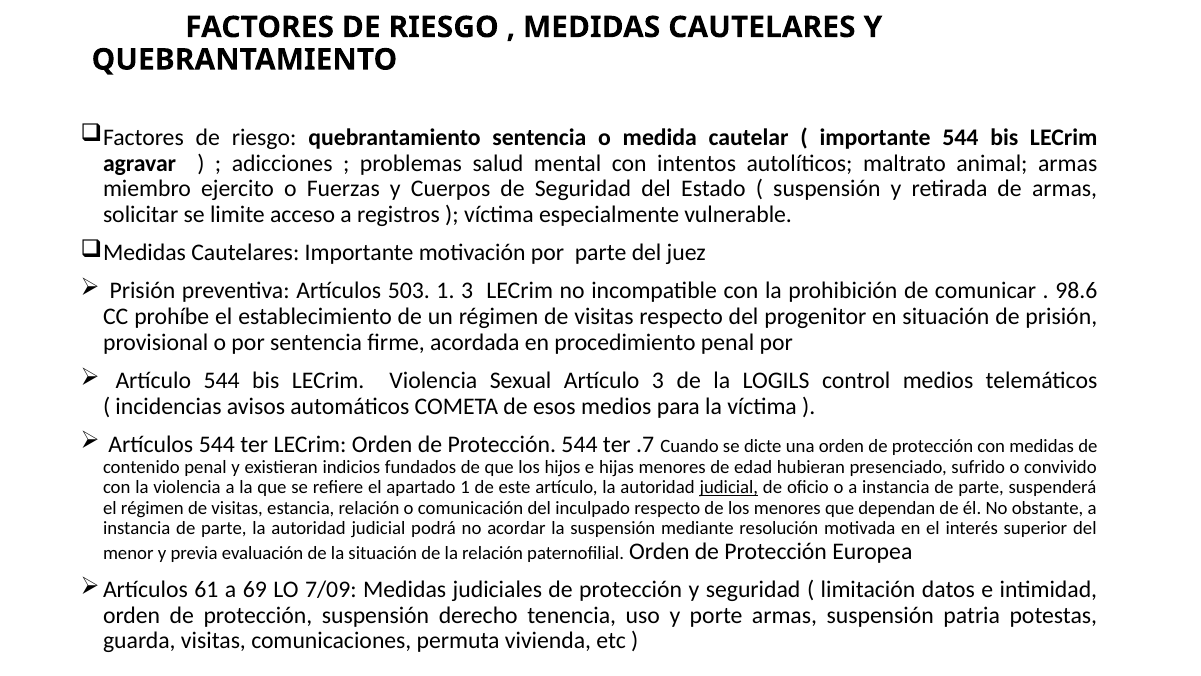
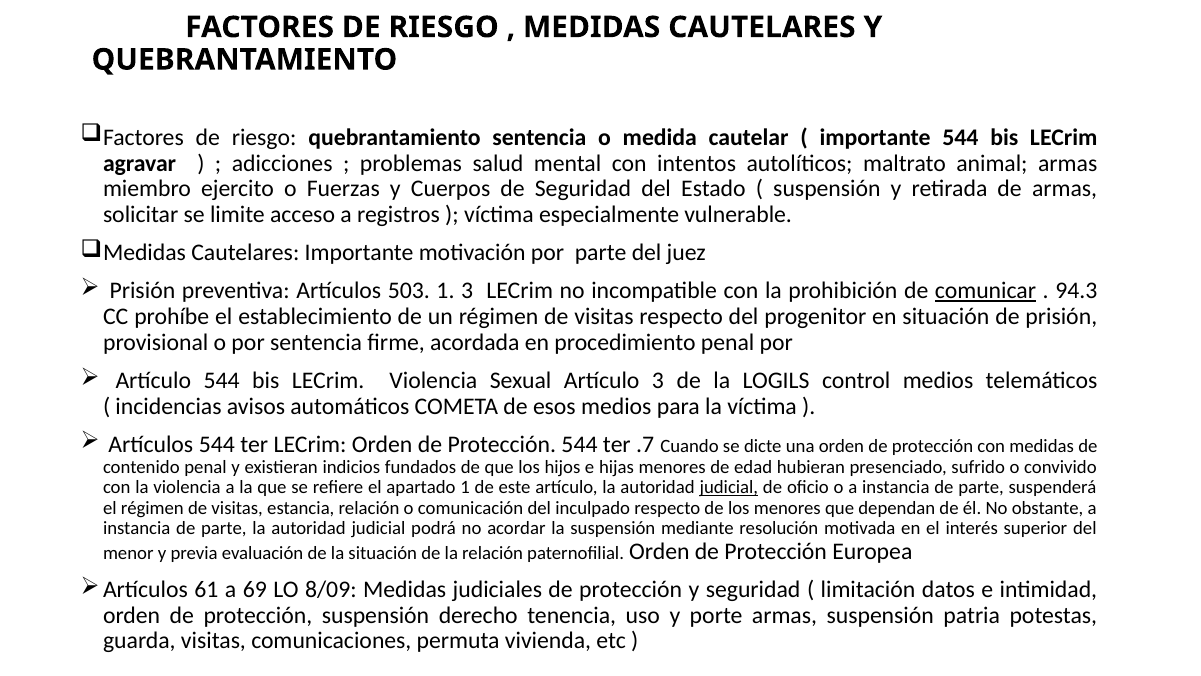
comunicar underline: none -> present (986, 291)
98.6: 98.6 -> 94.3 (1076, 291)
7/09: 7/09 -> 8/09 (331, 589)
